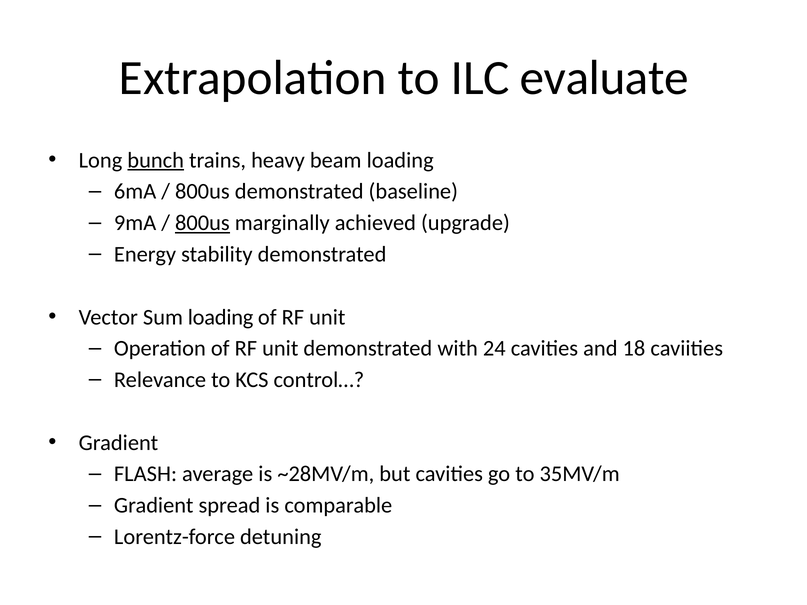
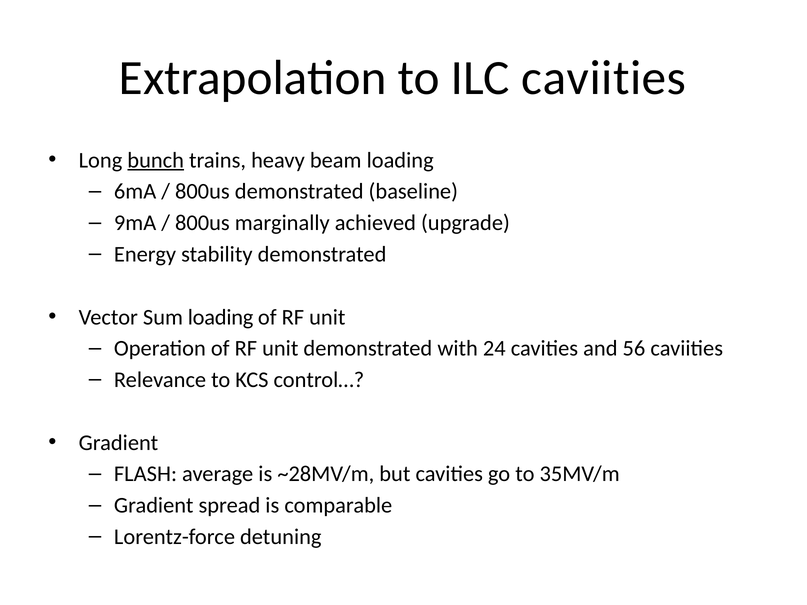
ILC evaluate: evaluate -> caviities (604, 78)
800us underline: present -> none (202, 223)
18: 18 -> 56 (634, 349)
